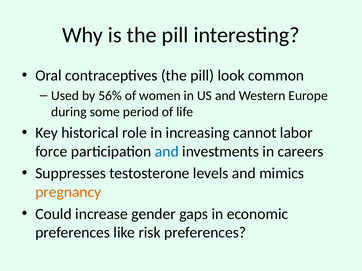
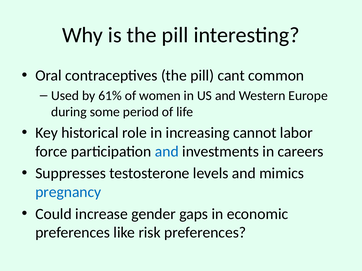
look: look -> cant (231, 76)
56%: 56% -> 61% (110, 96)
pregnancy colour: orange -> blue (68, 192)
